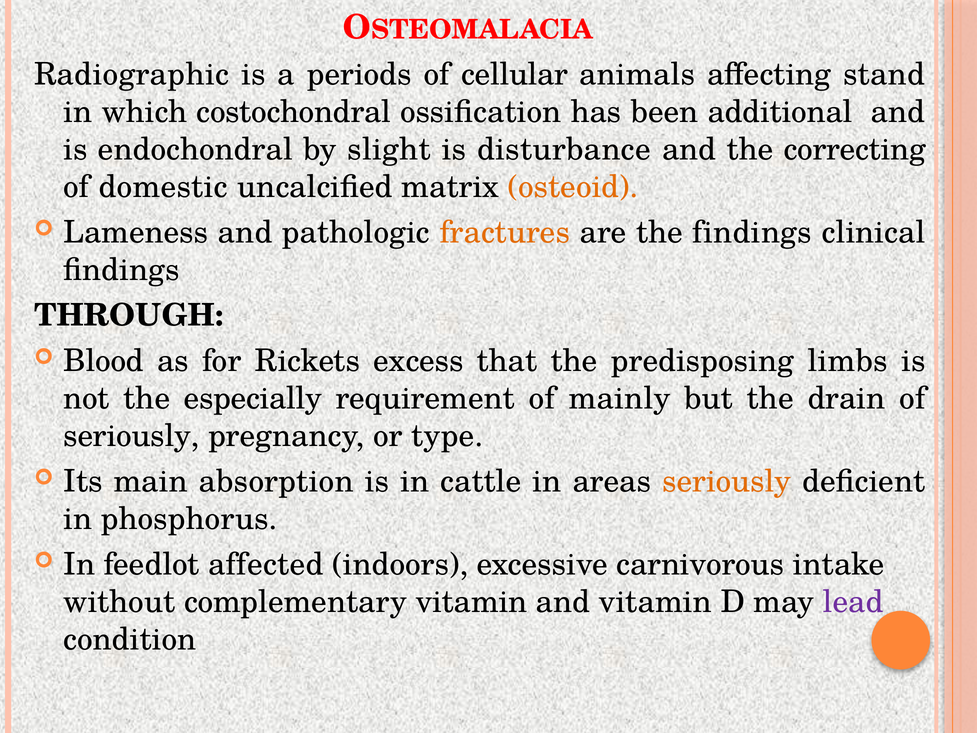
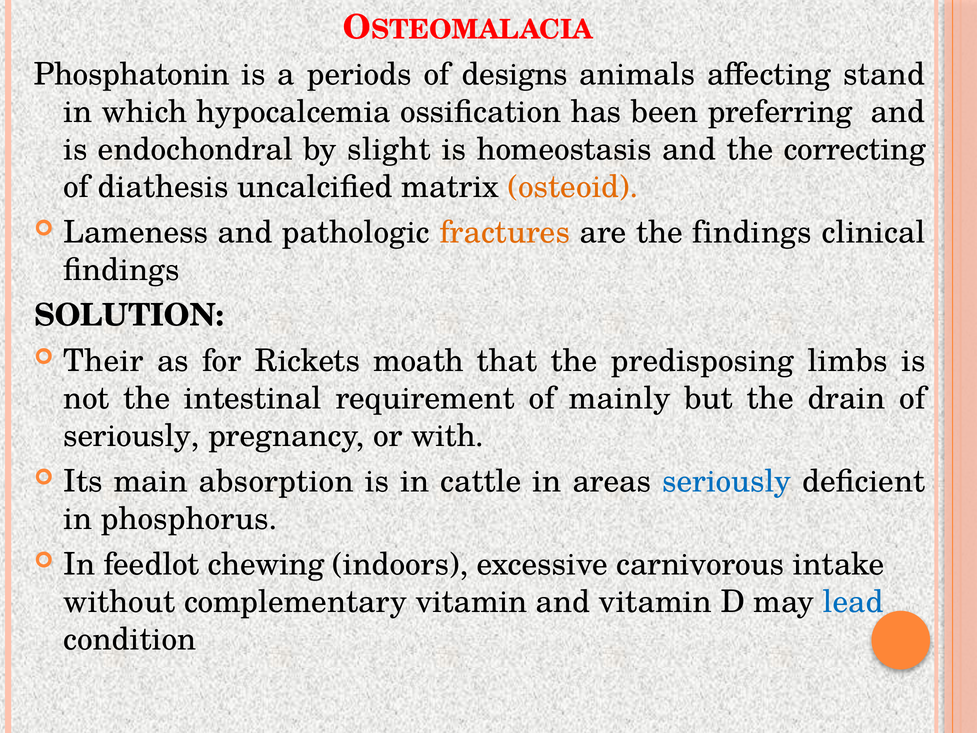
Radiographic: Radiographic -> Phosphatonin (132, 75)
cellular: cellular -> designs (515, 75)
costochondral: costochondral -> hypocalcemia (294, 112)
additional: additional -> preferring (780, 112)
disturbance: disturbance -> homeostasis (564, 149)
domestic: domestic -> diathesis (163, 187)
THROUGH: THROUGH -> SOLUTION (129, 315)
Blood: Blood -> Their (103, 361)
excess: excess -> moath (419, 361)
especially: especially -> intestinal (253, 398)
type: type -> with (448, 436)
seriously colour: orange -> blue (727, 481)
affected: affected -> chewing (266, 564)
lead colour: purple -> blue (853, 602)
